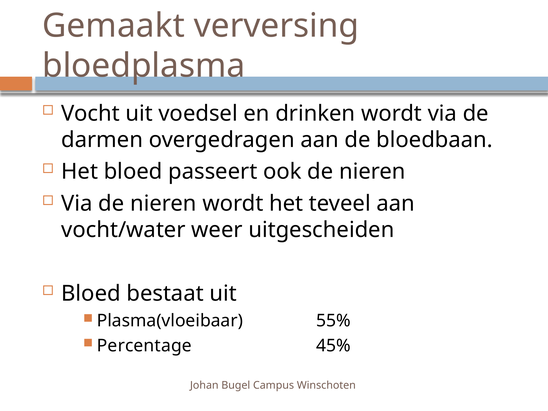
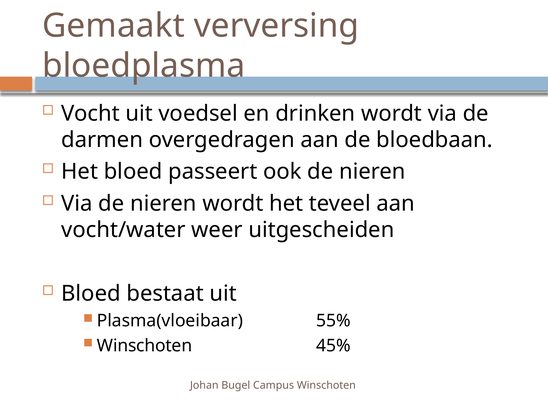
Percentage: Percentage -> Winschoten (145, 346)
